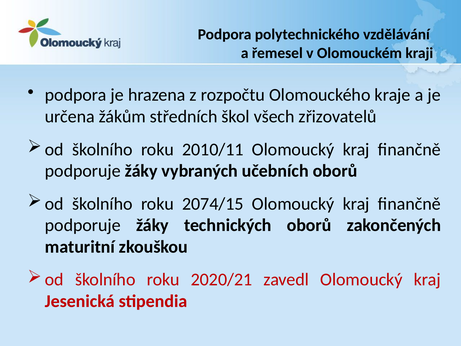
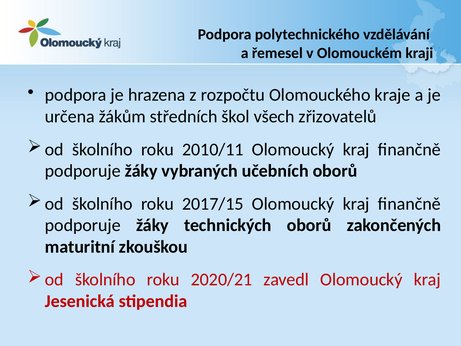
2074/15: 2074/15 -> 2017/15 (213, 204)
